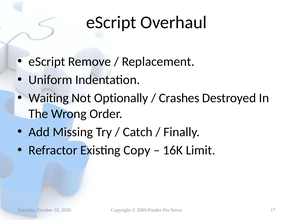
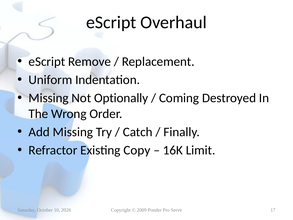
Waiting: Waiting -> Missing (49, 98)
Crashes: Crashes -> Coming (179, 98)
